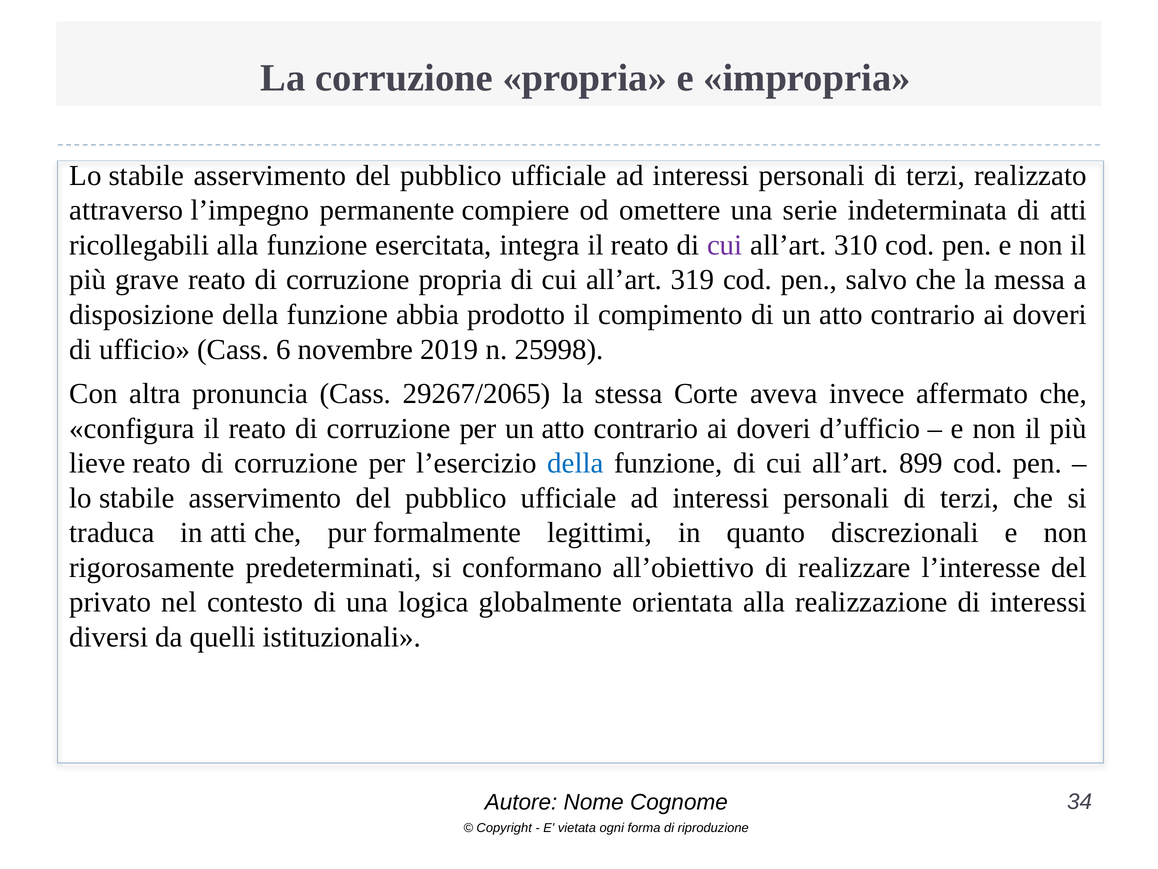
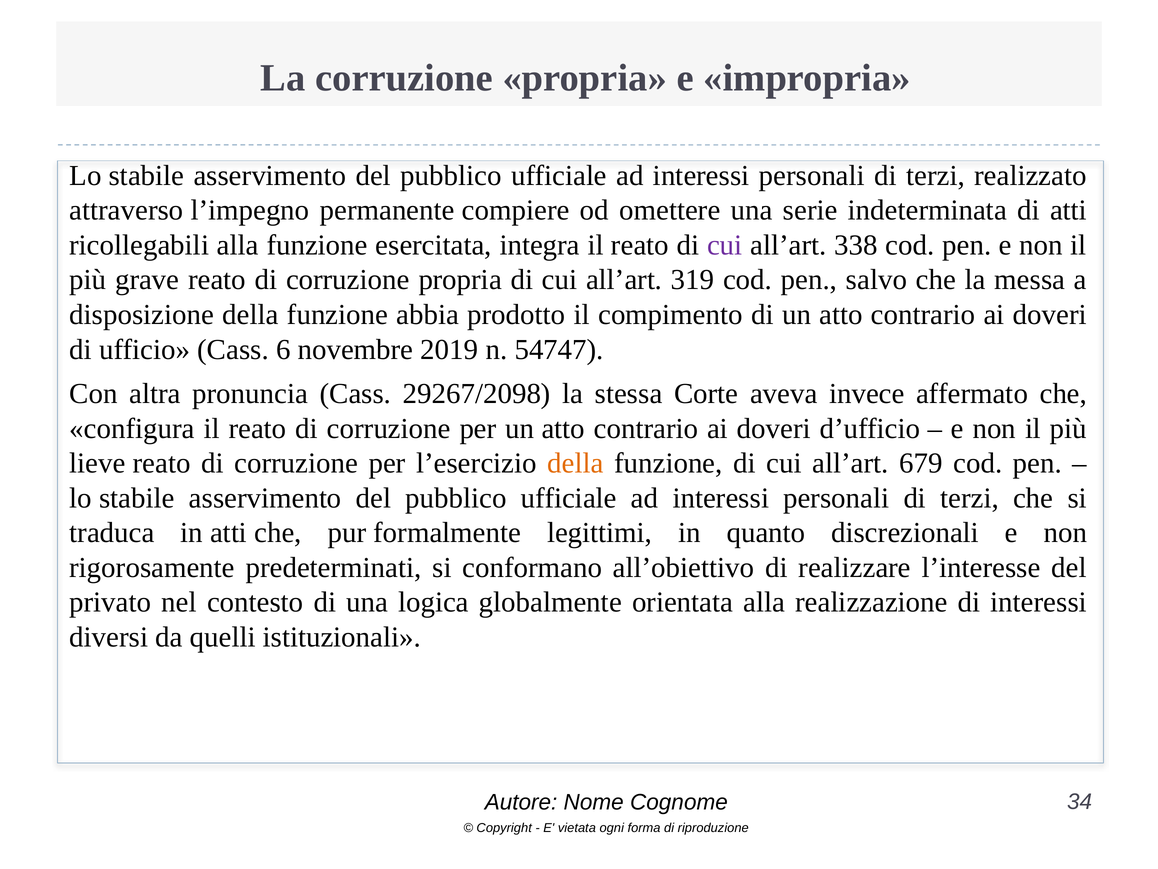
310: 310 -> 338 (856, 245)
25998: 25998 -> 54747 (559, 349)
29267/2065: 29267/2065 -> 29267/2098 (477, 394)
della colour: blue -> orange (575, 463)
899: 899 -> 679 (921, 463)
